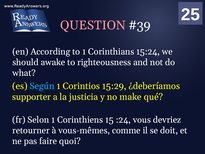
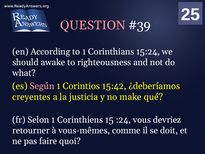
Según colour: light blue -> pink (42, 86)
15:29: 15:29 -> 15:42 (114, 86)
supporter: supporter -> creyentes (31, 97)
